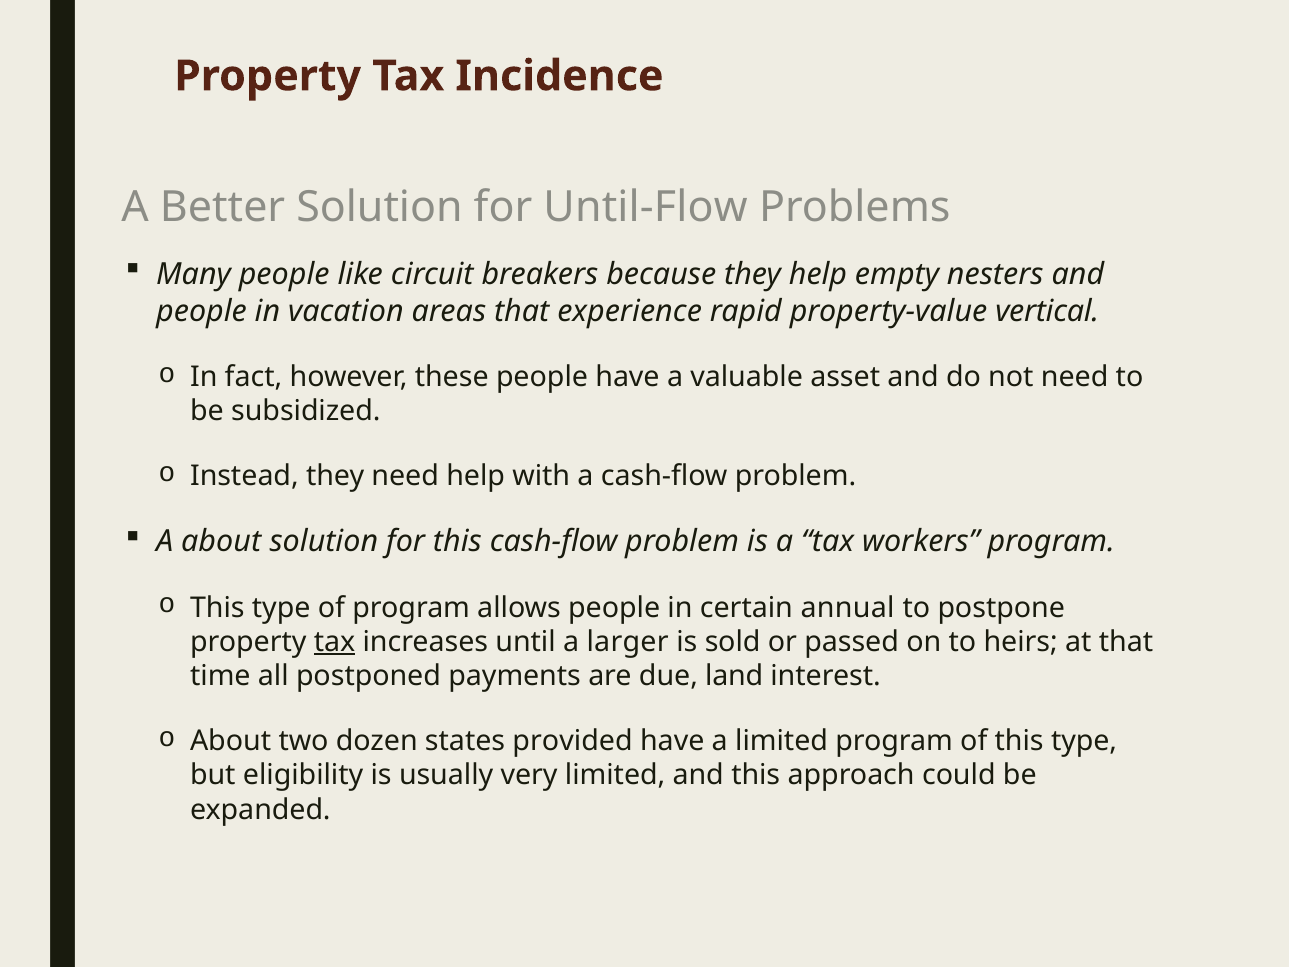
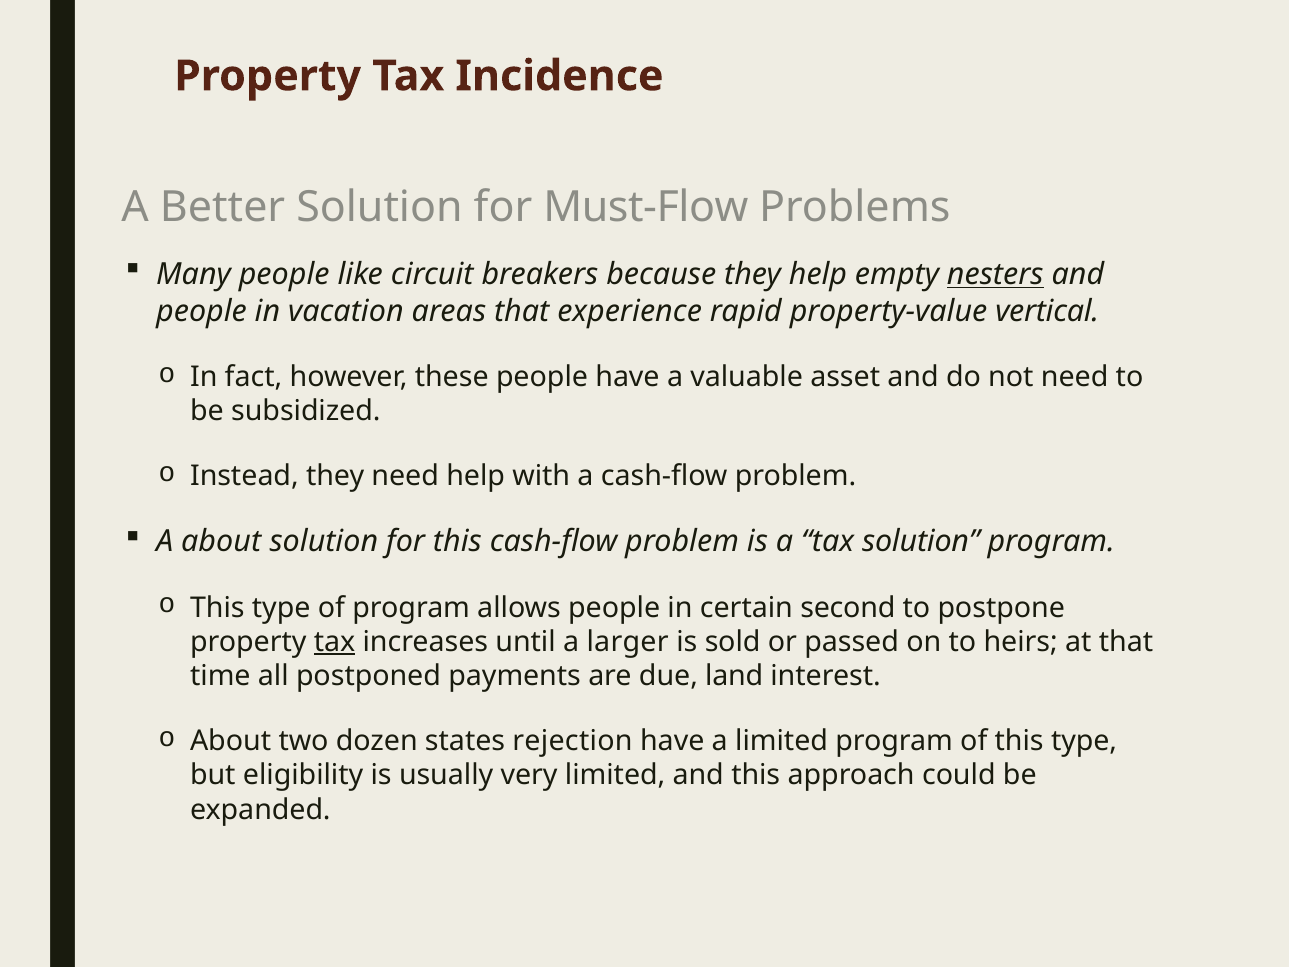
Until-Flow: Until-Flow -> Must-Flow (646, 207)
nesters underline: none -> present (995, 274)
tax workers: workers -> solution (921, 542)
annual: annual -> second (848, 607)
provided: provided -> rejection (572, 741)
